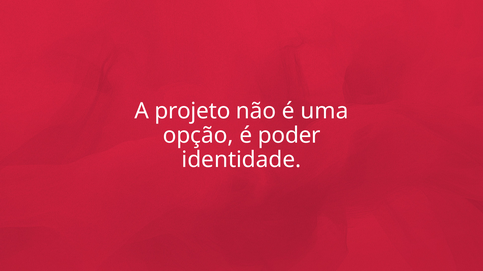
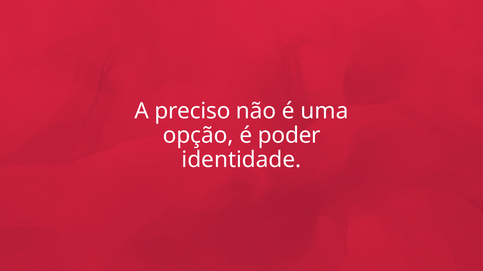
projeto: projeto -> preciso (192, 111)
